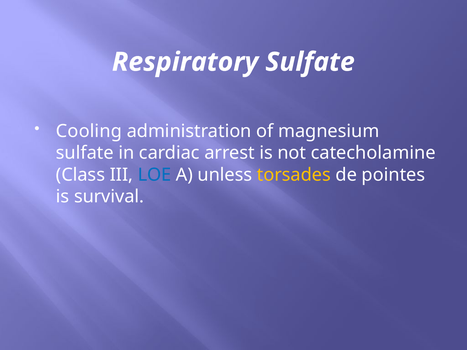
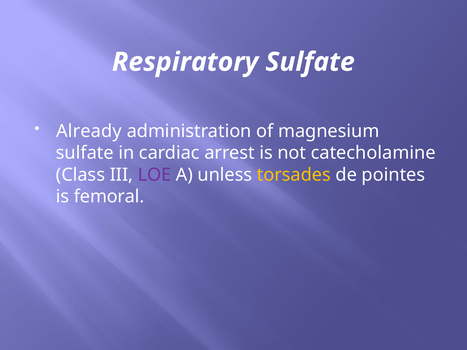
Cooling: Cooling -> Already (89, 131)
LOE colour: blue -> purple (154, 175)
survival: survival -> femoral (109, 197)
